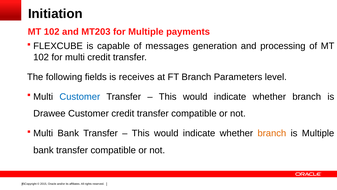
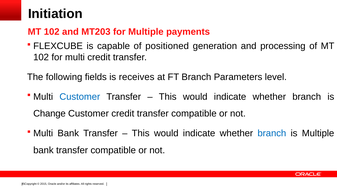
messages: messages -> positioned (167, 46)
Drawee: Drawee -> Change (49, 113)
branch colour: orange -> blue (272, 133)
